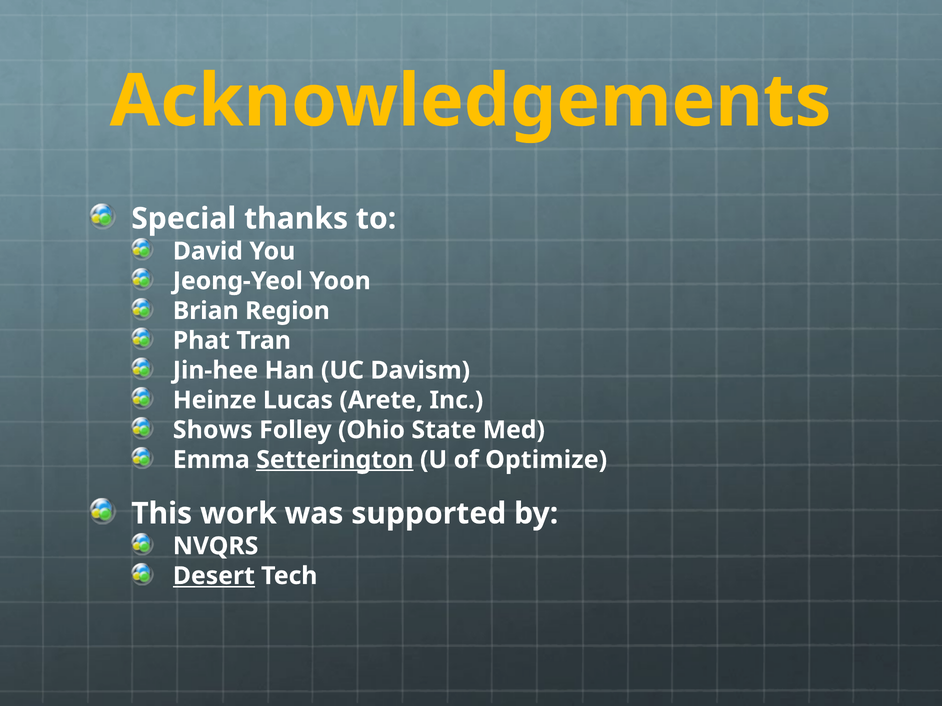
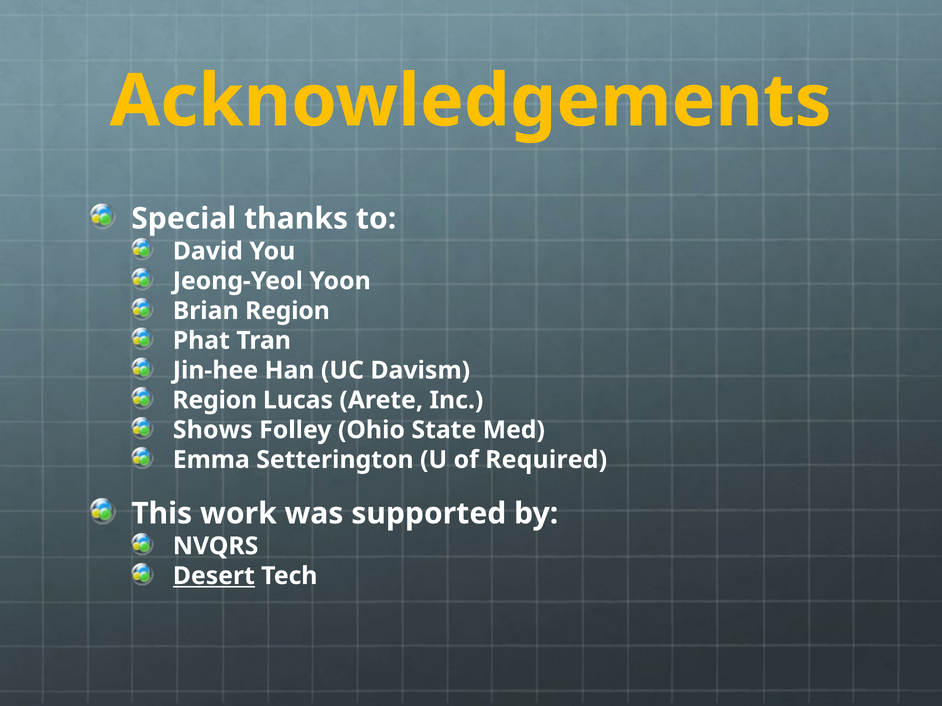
Heinze: Heinze -> Region (215, 400)
Setterington underline: present -> none (335, 460)
Optimize: Optimize -> Required (546, 460)
